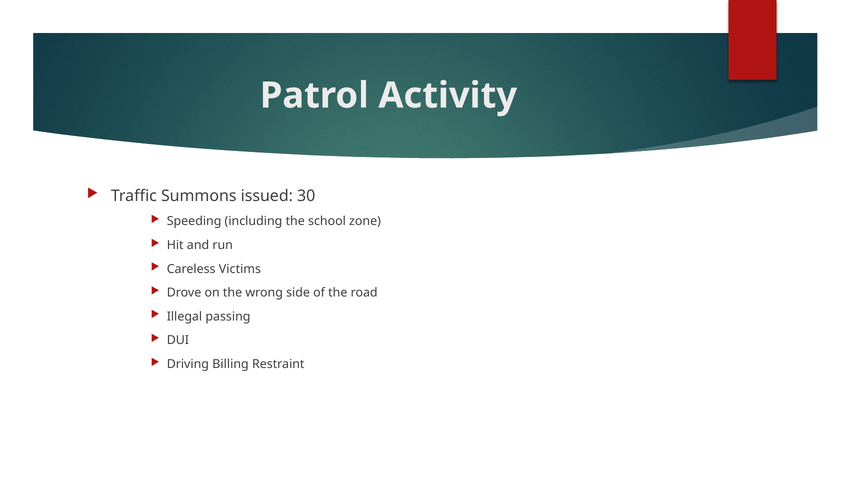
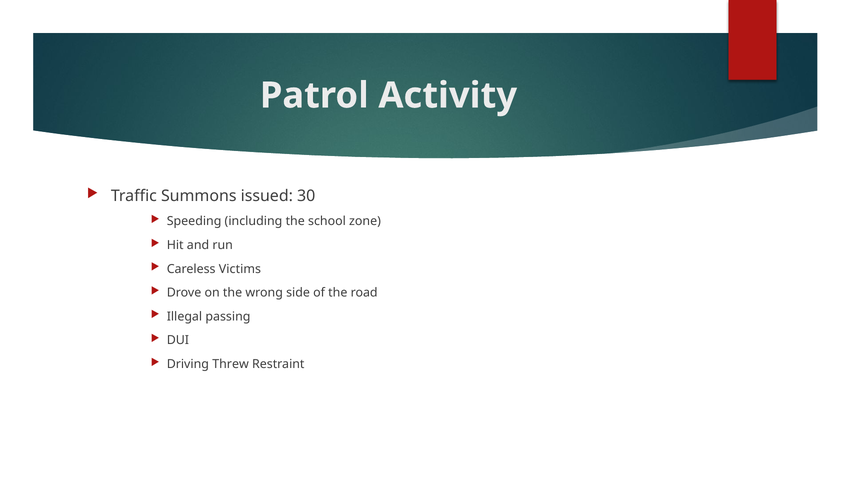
Billing: Billing -> Threw (231, 364)
